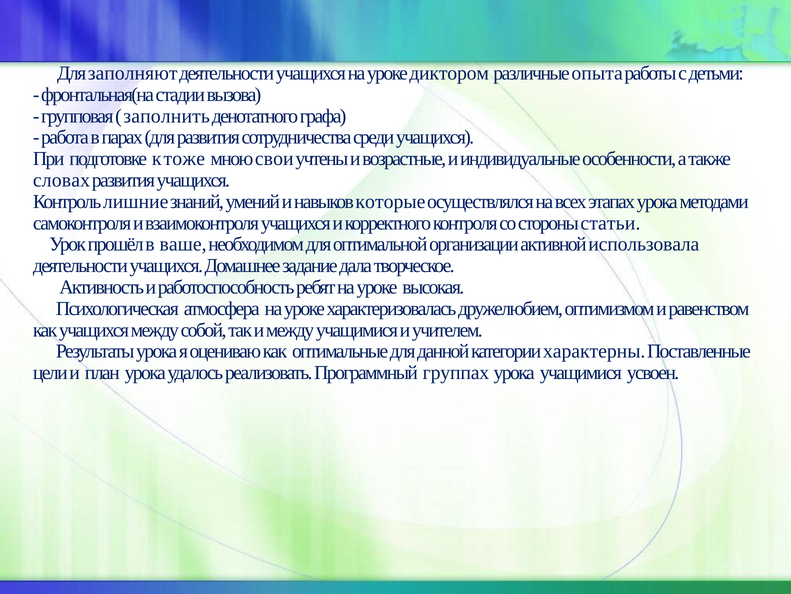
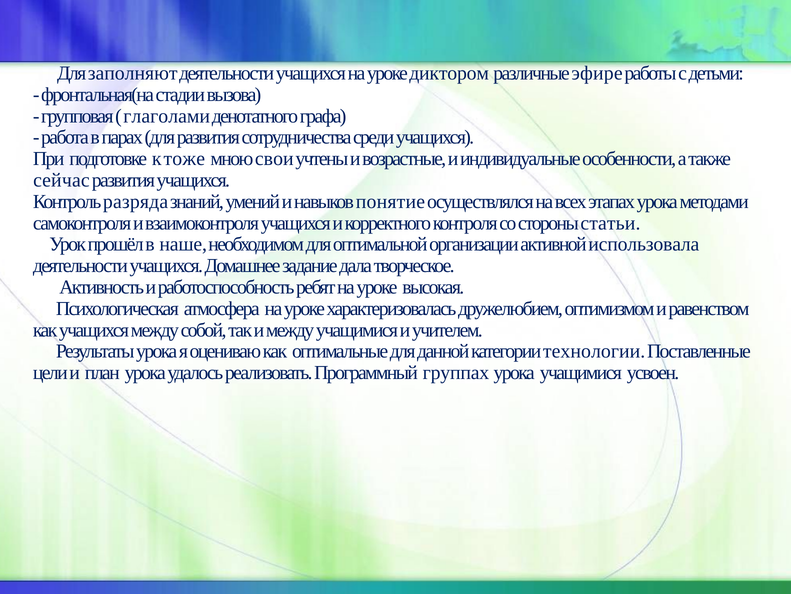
опыта: опыта -> эфире (597, 73)
заполнить: заполнить -> глаголами (167, 116)
словах: словах -> сейчас (61, 180)
лишние: лишние -> разряда (136, 201)
которые: которые -> понятие (390, 201)
ваше: ваше -> наше (183, 244)
характерны: характерны -> технологии (594, 351)
